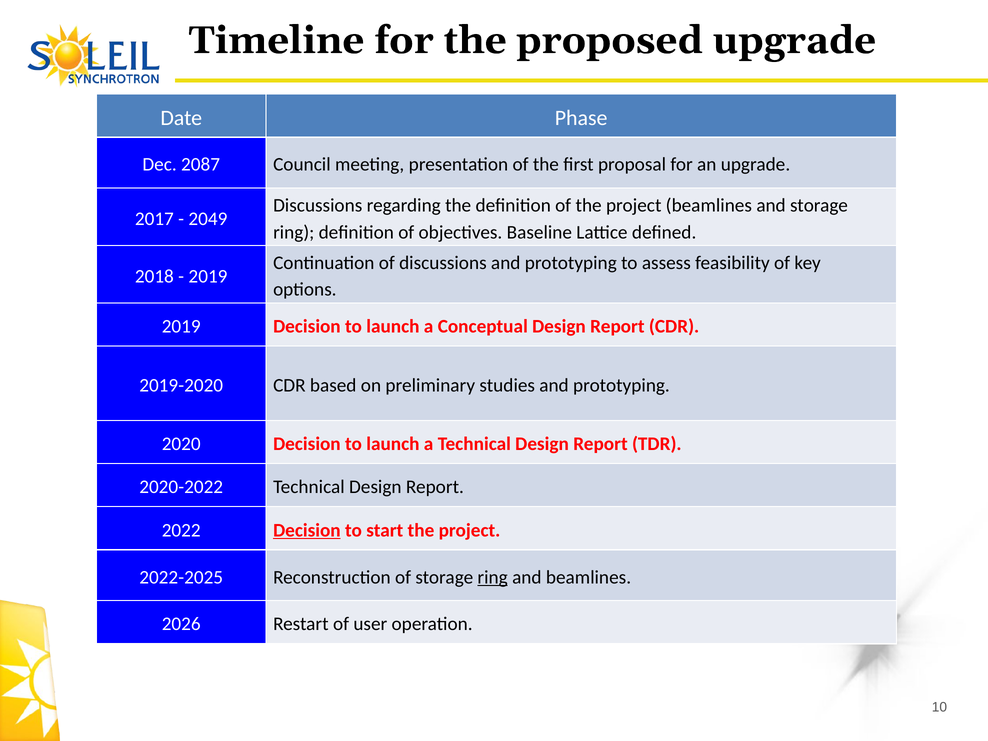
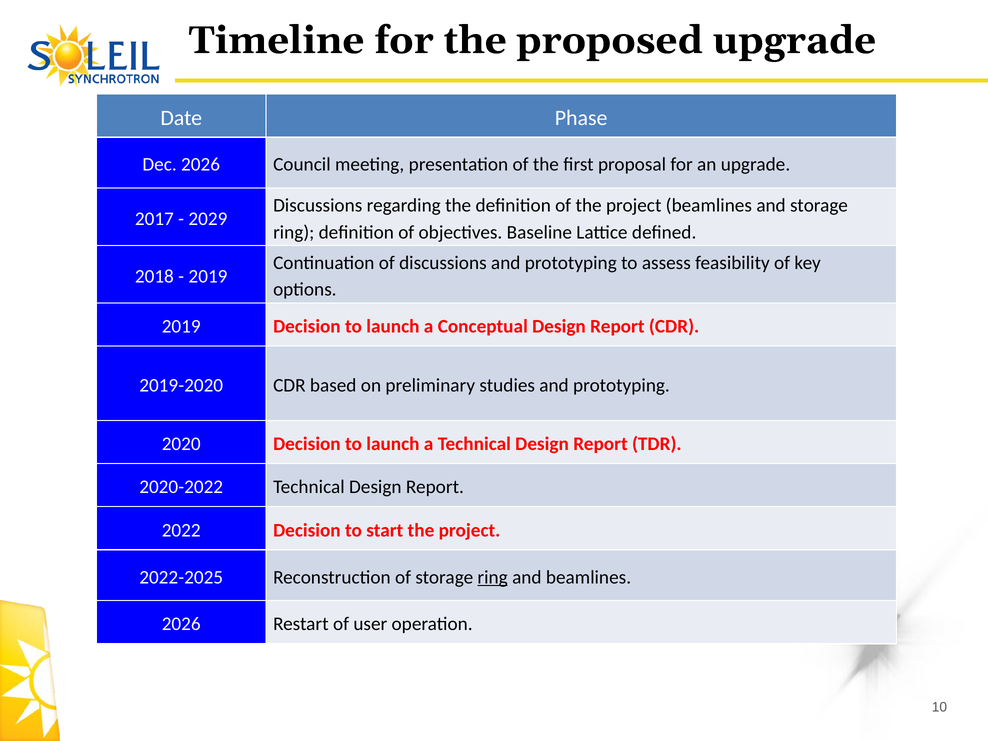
Dec 2087: 2087 -> 2026 (201, 165)
2049: 2049 -> 2029 (208, 219)
Decision underline: present -> none (307, 530)
